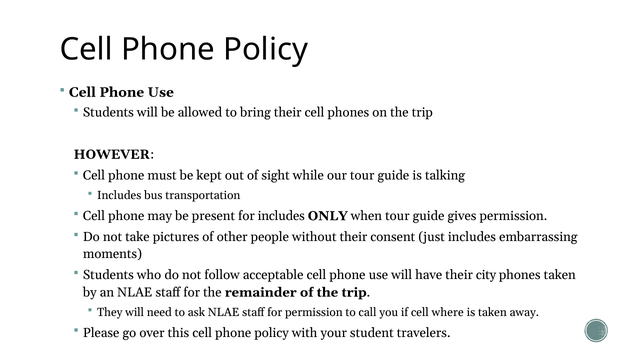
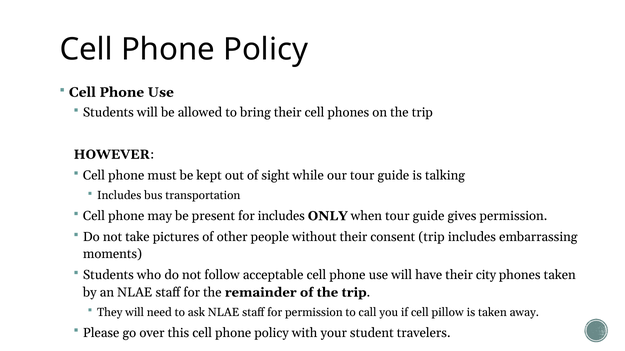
consent just: just -> trip (432, 237)
where: where -> pillow (448, 313)
